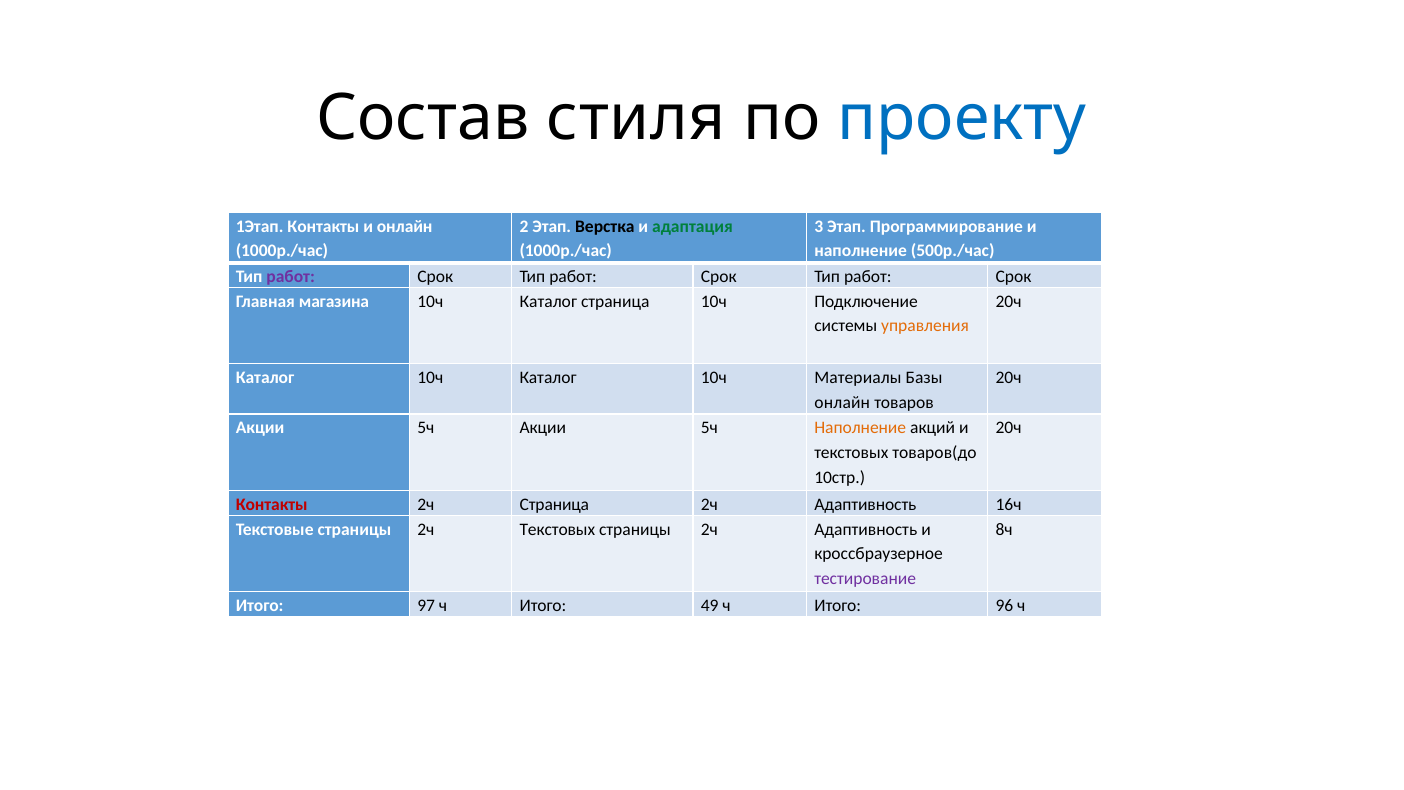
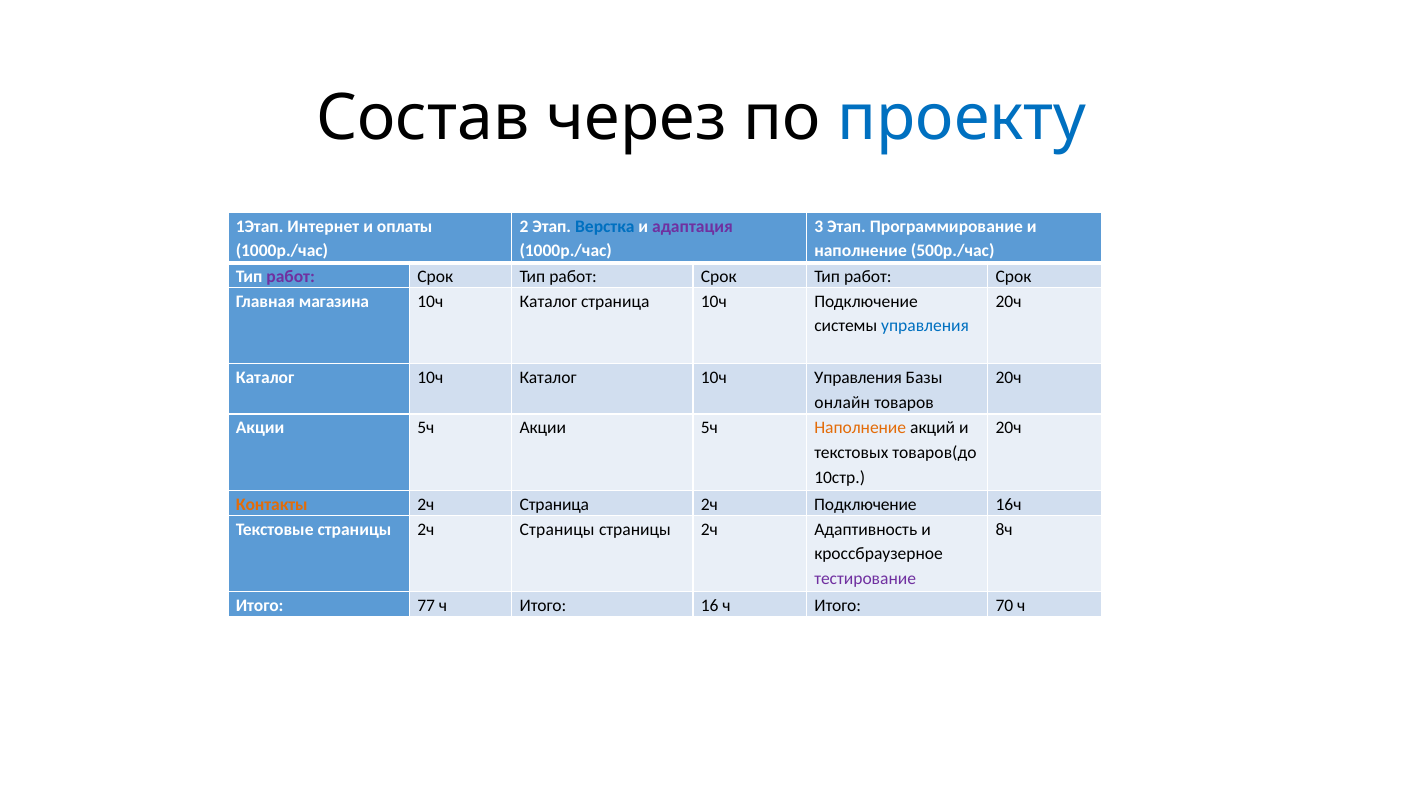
стиля: стиля -> через (637, 118)
1Этап Контакты: Контакты -> Интернет (323, 226)
и онлайн: онлайн -> оплаты (405, 226)
Верстка colour: black -> blue (605, 226)
адаптация colour: green -> purple (692, 226)
управления colour: orange -> blue (925, 326)
10ч Материалы: Материалы -> Управления (858, 378)
Контакты colour: red -> orange (272, 504)
Адаптивность: Адаптивность -> Подключение (865, 504)
2ч Текстовых: Текстовых -> Страницы (557, 529)
97: 97 -> 77 (426, 605)
49: 49 -> 16 (710, 605)
96: 96 -> 70 (1004, 605)
